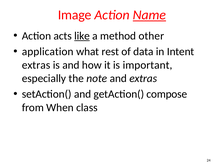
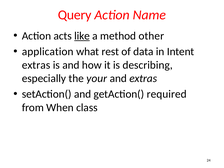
Image: Image -> Query (75, 15)
Name underline: present -> none (149, 15)
important: important -> describing (148, 65)
note: note -> your (97, 78)
compose: compose -> required (167, 94)
